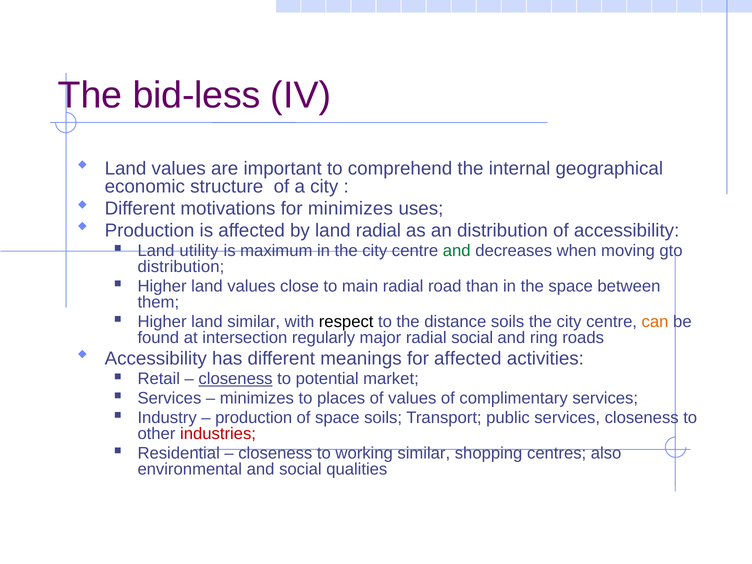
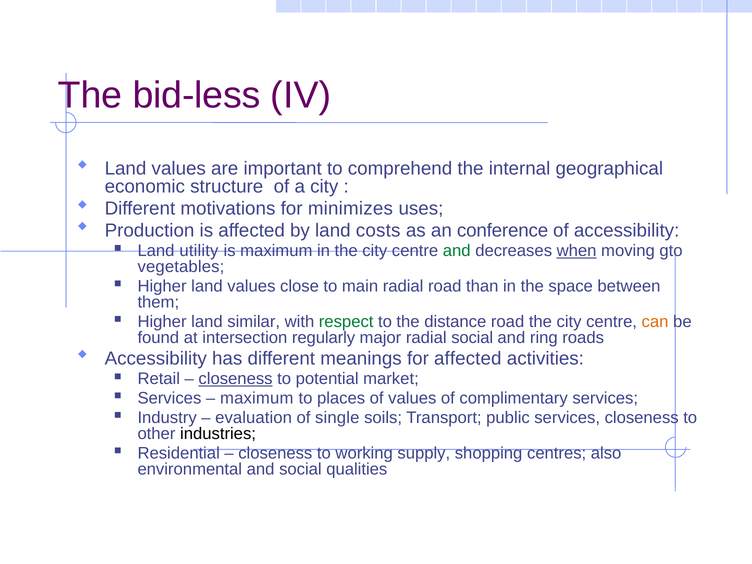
land radial: radial -> costs (378, 230)
an distribution: distribution -> conference (503, 230)
when underline: none -> present (577, 251)
distribution: distribution -> vegetables (181, 267)
respect colour: black -> green (346, 322)
distance soils: soils -> road (508, 322)
minimizes: minimizes -> maximum (257, 398)
production: production -> evaluation (254, 418)
of space: space -> single (337, 418)
industries colour: red -> black (218, 434)
working similar: similar -> supply (424, 453)
